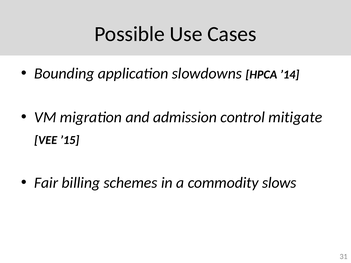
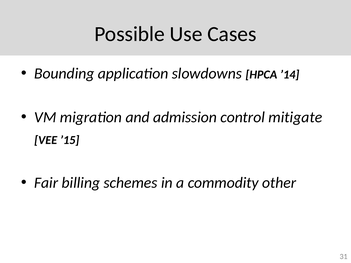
slows: slows -> other (279, 183)
